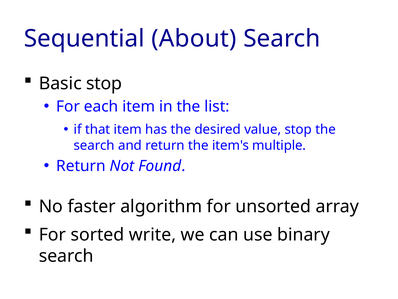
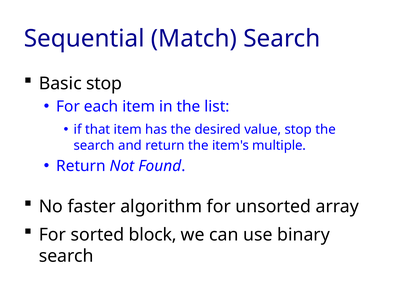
About: About -> Match (194, 39)
write: write -> block (153, 234)
